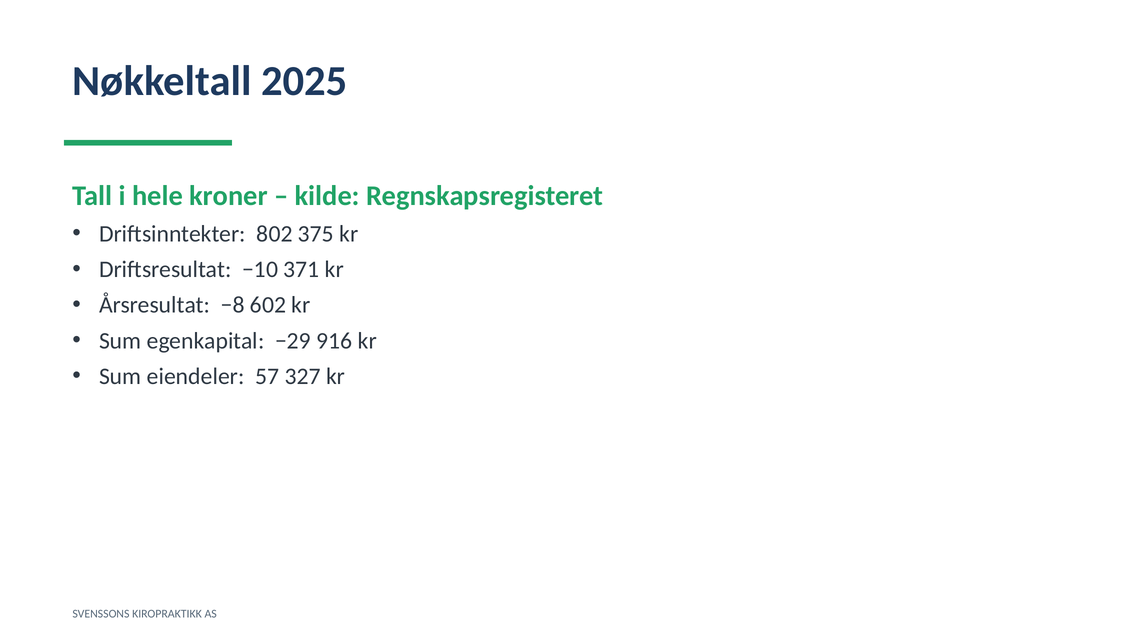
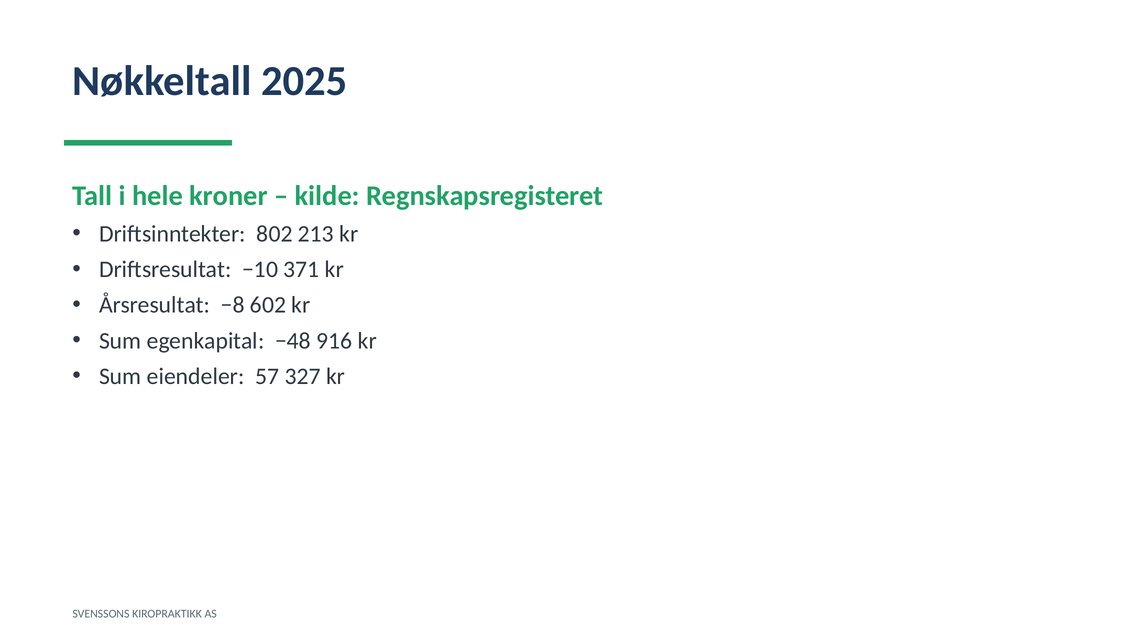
375: 375 -> 213 (316, 234)
−29: −29 -> −48 (293, 341)
